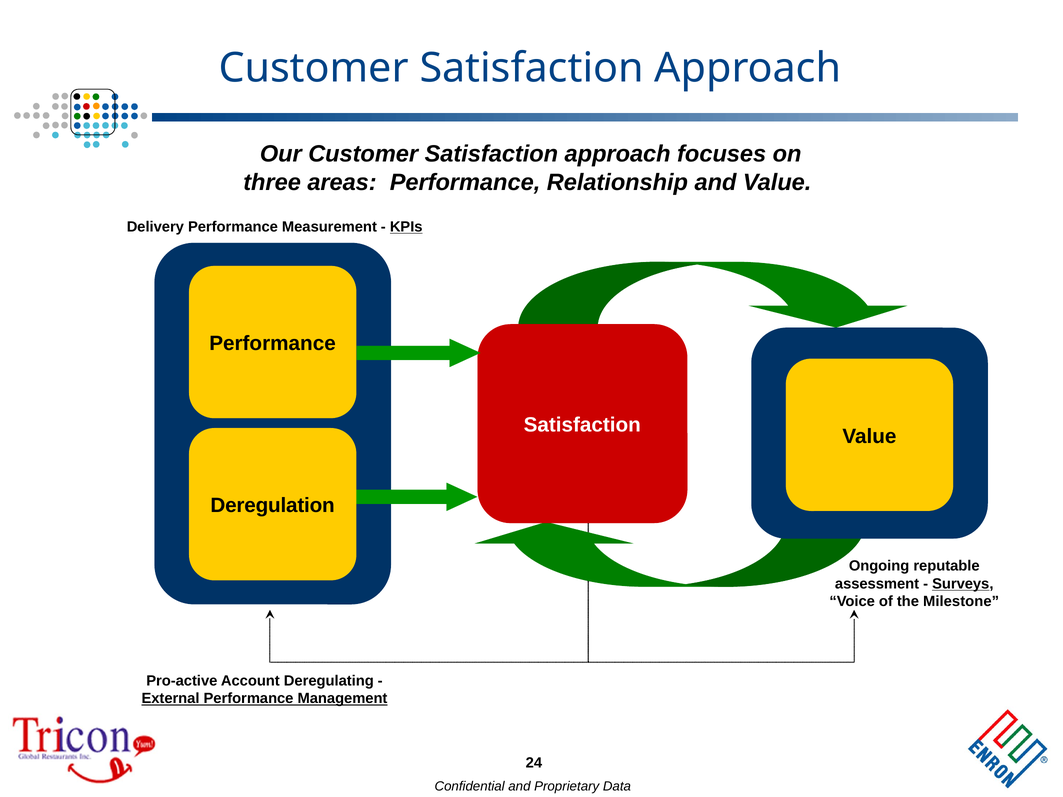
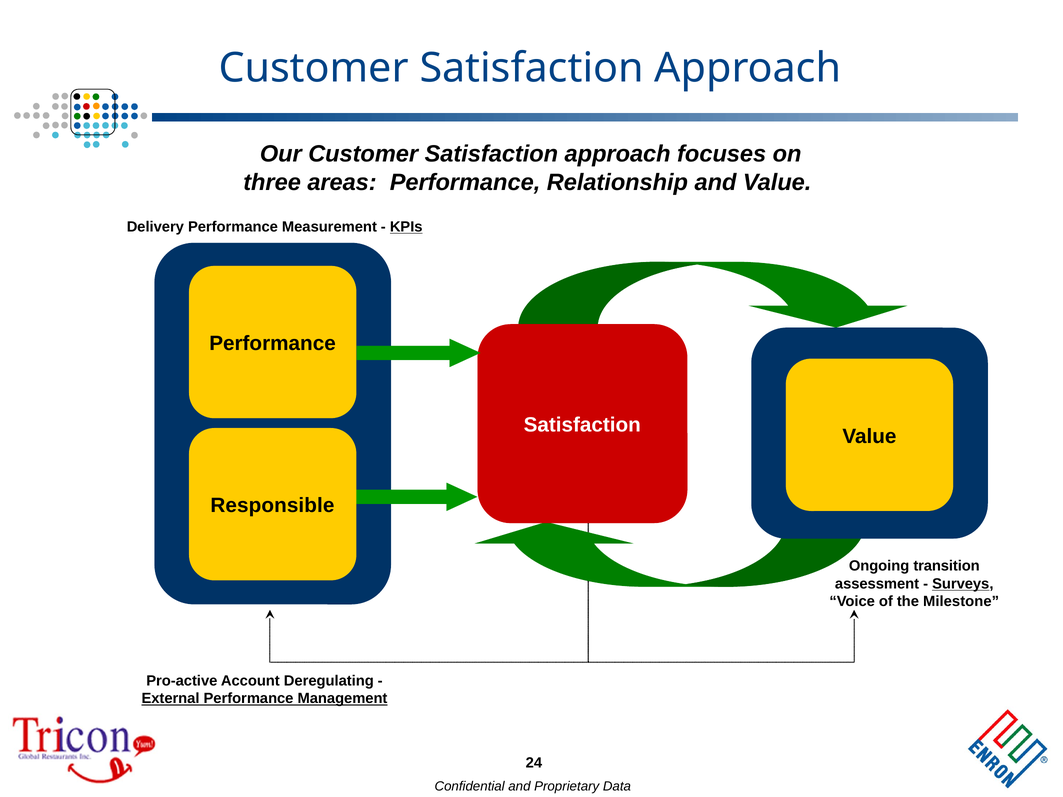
Deregulation: Deregulation -> Responsible (272, 506)
reputable: reputable -> transition (947, 566)
